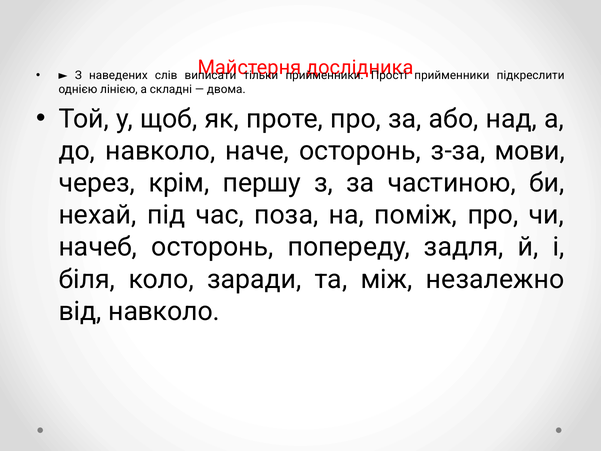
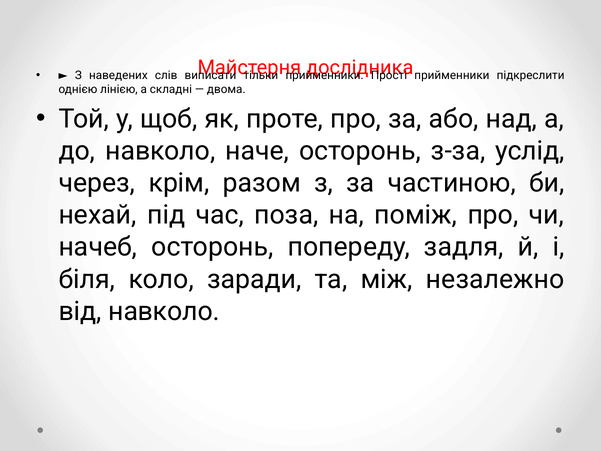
мови: мови -> услід (530, 151)
першу: першу -> разом (262, 183)
